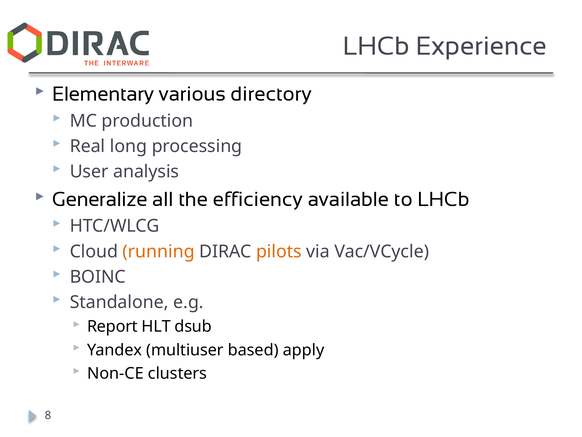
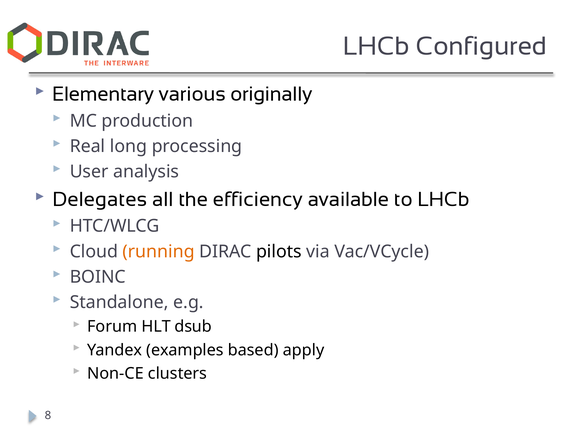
Experience: Experience -> Configured (481, 46)
directory: directory -> originally (271, 94)
Generalize: Generalize -> Delegates (100, 199)
pilots colour: orange -> black (279, 251)
Report: Report -> Forum (112, 326)
multiuser: multiuser -> examples (185, 350)
